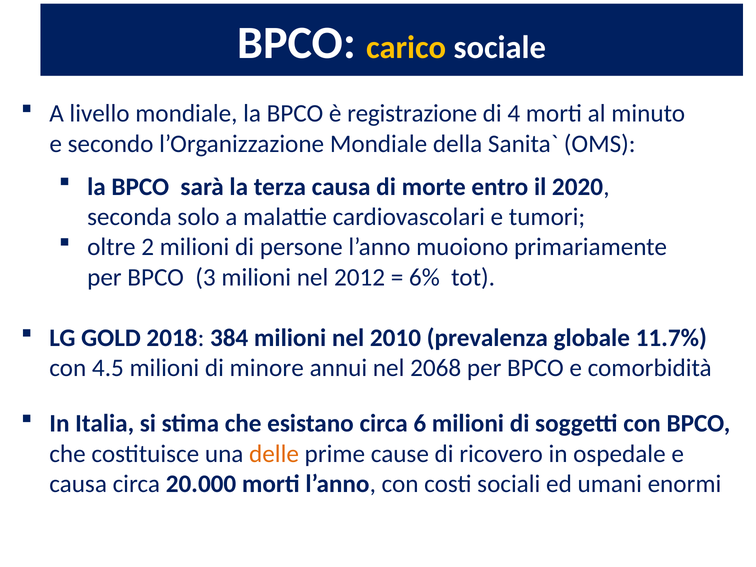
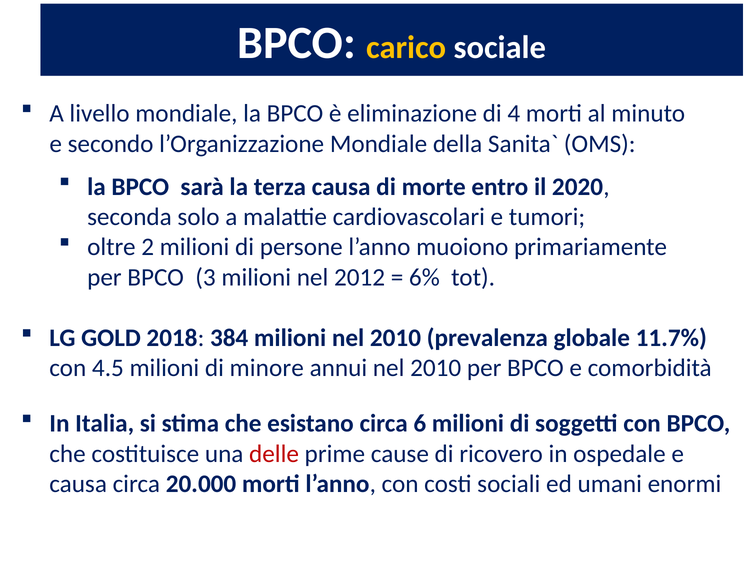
registrazione: registrazione -> eliminazione (412, 114)
annui nel 2068: 2068 -> 2010 (436, 368)
delle colour: orange -> red (274, 454)
